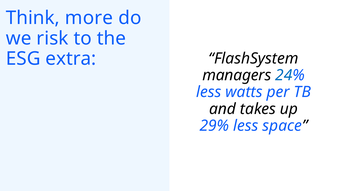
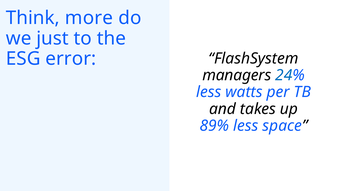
risk: risk -> just (53, 38)
extra: extra -> error (71, 59)
29%: 29% -> 89% (214, 126)
